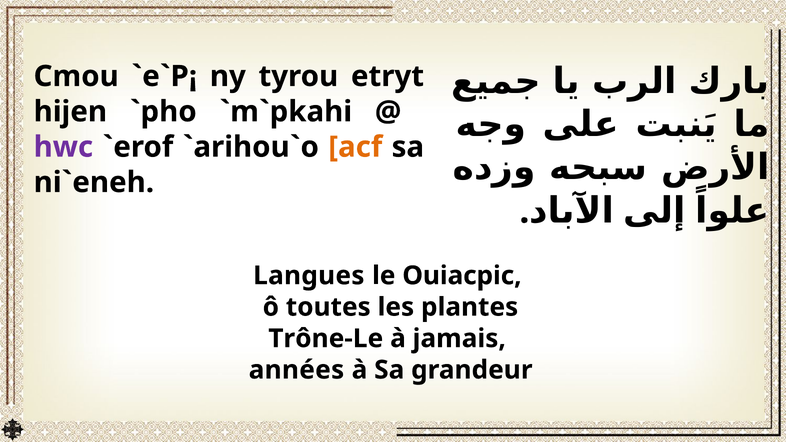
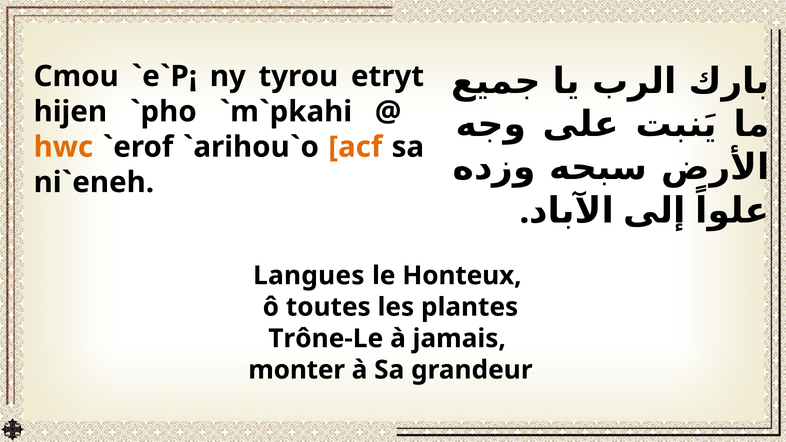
hwc colour: purple -> orange (63, 147)
Ouiacpic: Ouiacpic -> Honteux (462, 276)
années: années -> monter (297, 370)
